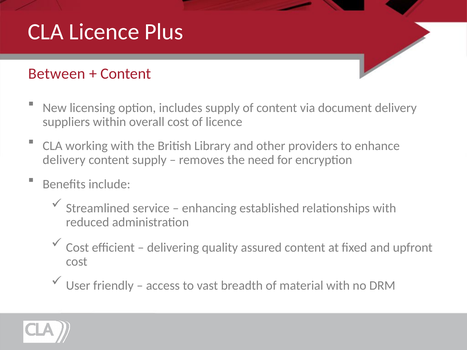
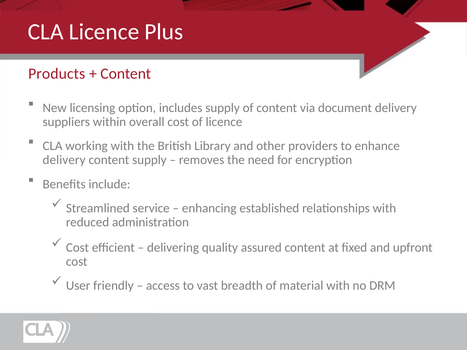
Between: Between -> Products (57, 74)
